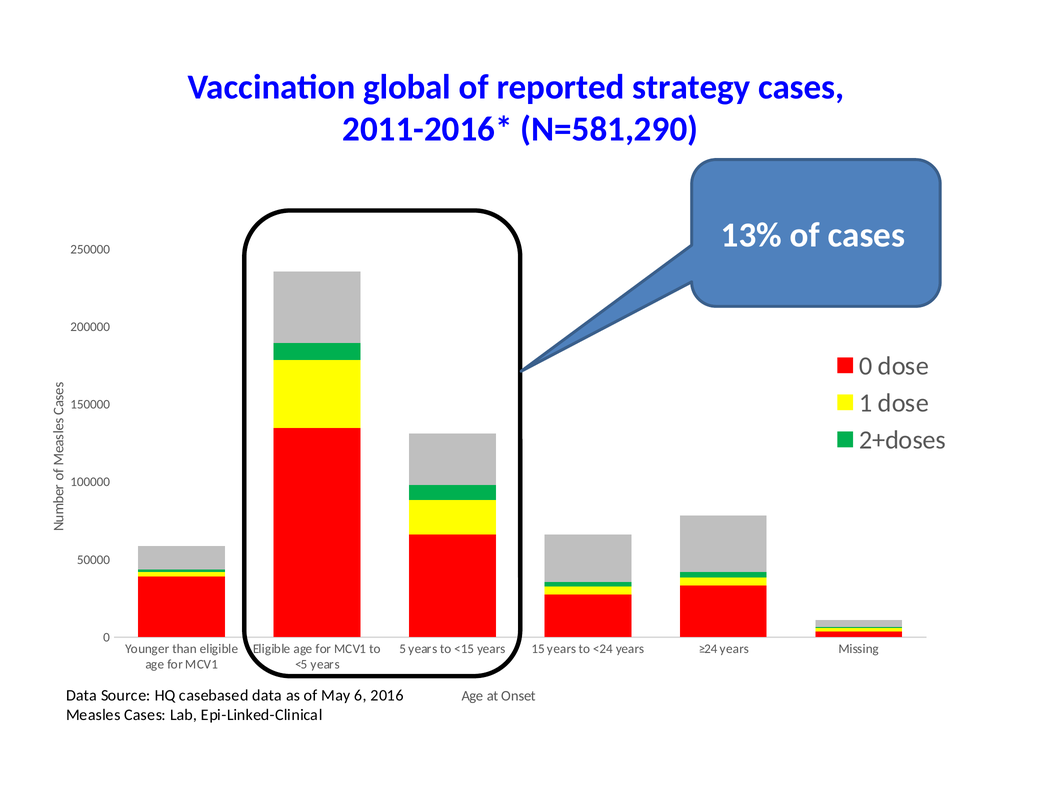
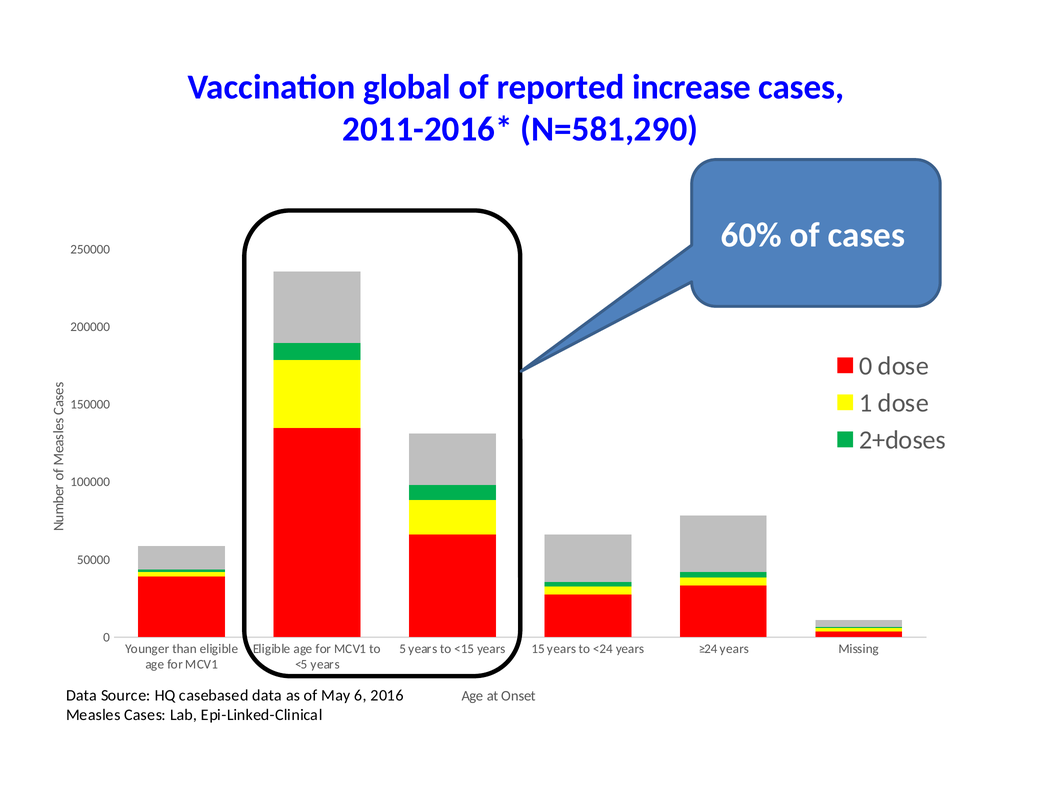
strategy: strategy -> increase (691, 87)
13%: 13% -> 60% (751, 235)
